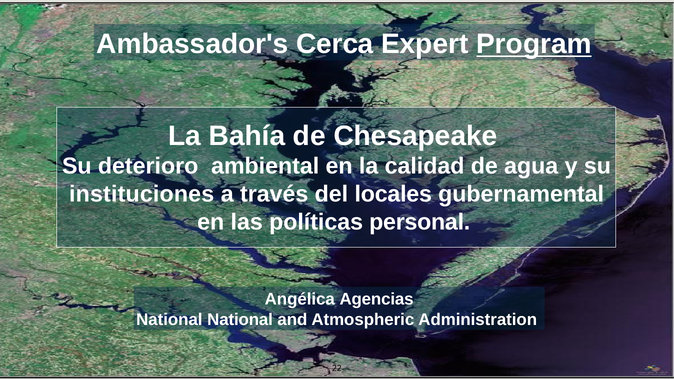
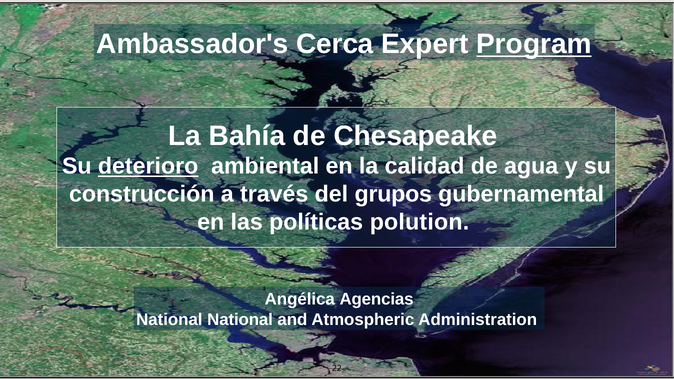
deterioro underline: none -> present (148, 166)
instituciones: instituciones -> construcción (142, 194)
locales: locales -> grupos (393, 194)
personal: personal -> polution (419, 222)
